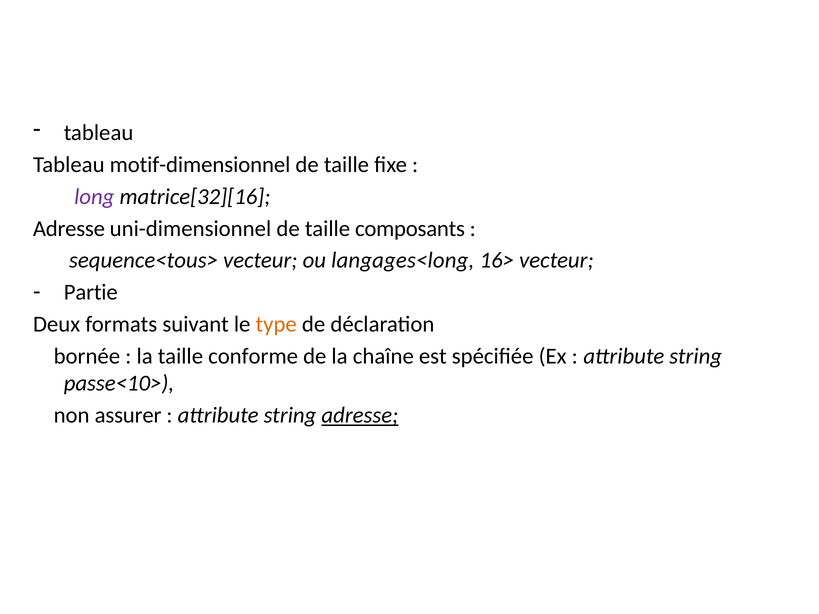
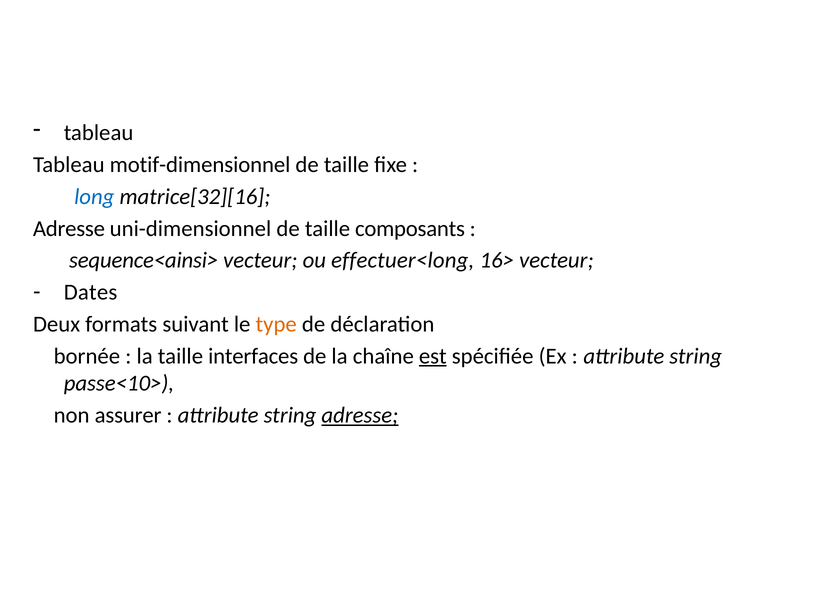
long colour: purple -> blue (94, 197)
sequence<tous>: sequence<tous> -> sequence<ainsi> (144, 261)
langages<long: langages<long -> effectuer<long (403, 261)
Partie: Partie -> Dates (91, 292)
conforme: conforme -> interfaces (253, 356)
est underline: none -> present (433, 356)
